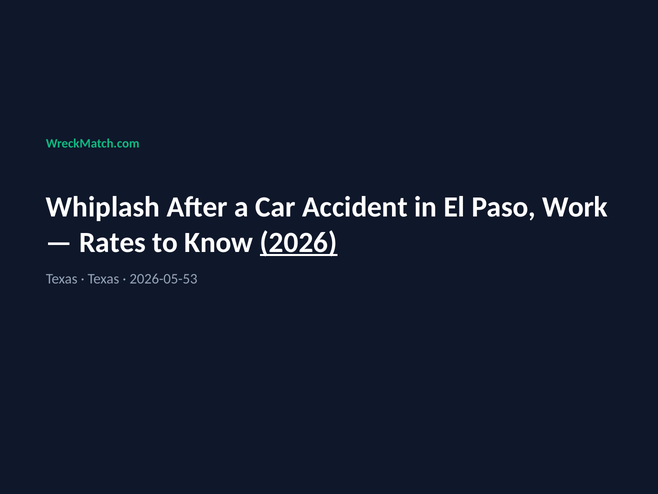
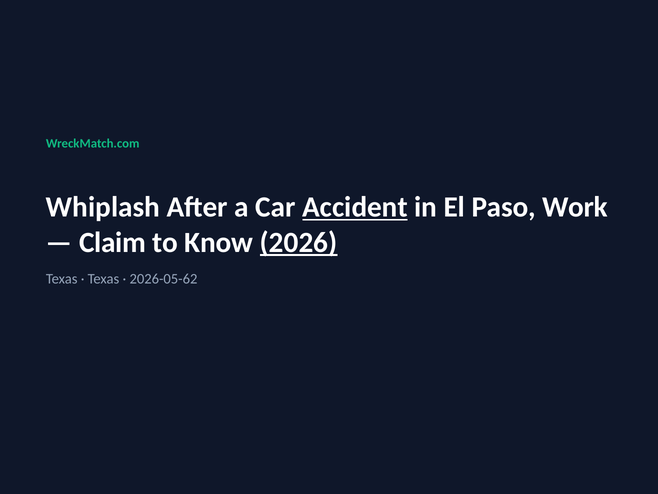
Accident underline: none -> present (355, 207)
Rates: Rates -> Claim (112, 242)
2026-05-53: 2026-05-53 -> 2026-05-62 (163, 278)
